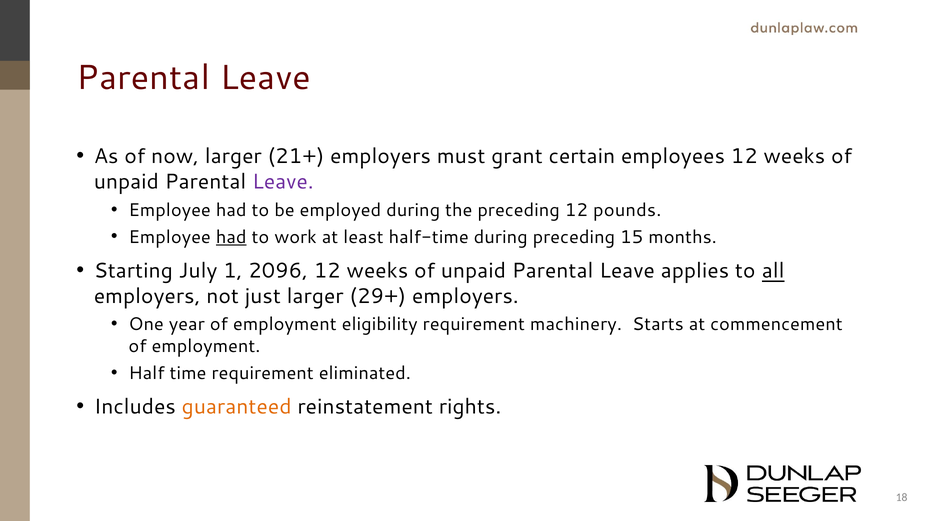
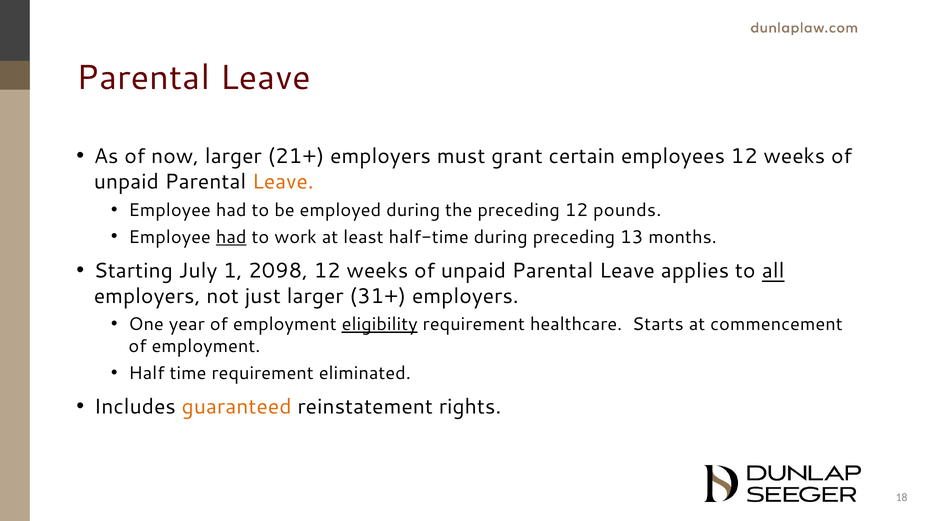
Leave colour: purple -> orange (283, 182)
15: 15 -> 13 (632, 237)
2096: 2096 -> 2098 (278, 270)
29+: 29+ -> 31+ (378, 296)
eligibility underline: none -> present (380, 324)
machinery: machinery -> healthcare (576, 324)
